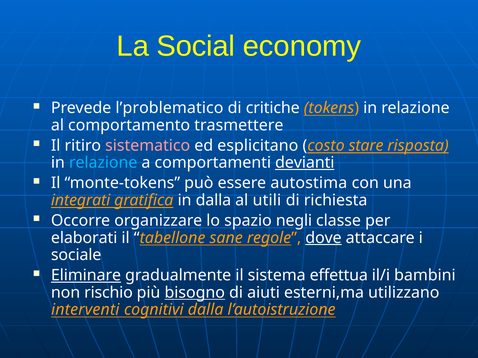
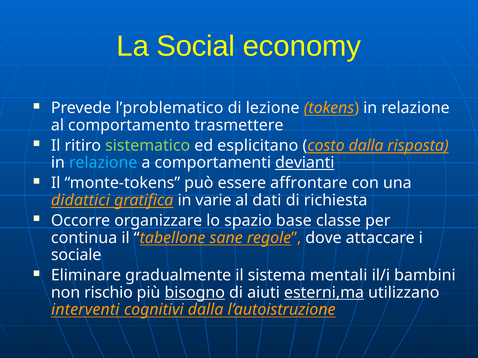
critiche: critiche -> lezione (273, 108)
sistematico colour: pink -> light green (148, 146)
costo stare: stare -> dalla (366, 146)
autostima: autostima -> affrontare (309, 183)
integrati: integrati -> didattici (80, 201)
in dalla: dalla -> varie (213, 201)
utili: utili -> dati (267, 201)
negli: negli -> base (294, 221)
elaborati: elaborati -> continua (84, 238)
dove underline: present -> none (324, 238)
Eliminare underline: present -> none (86, 276)
effettua: effettua -> mentali (339, 276)
esterni,ma underline: none -> present (324, 293)
